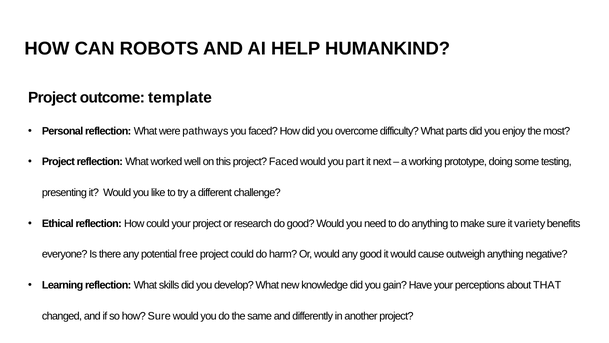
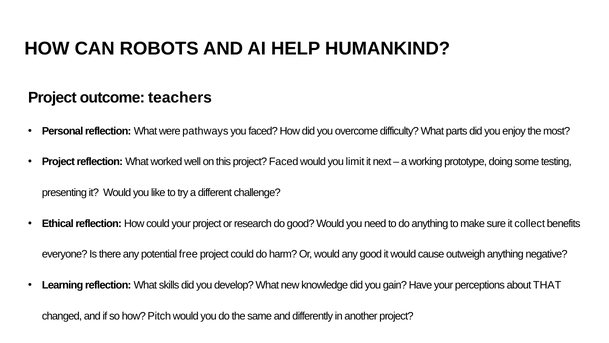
template: template -> teachers (180, 98)
part: part -> limit (355, 162)
variety: variety -> collect (530, 223)
how Sure: Sure -> Pitch (159, 316)
